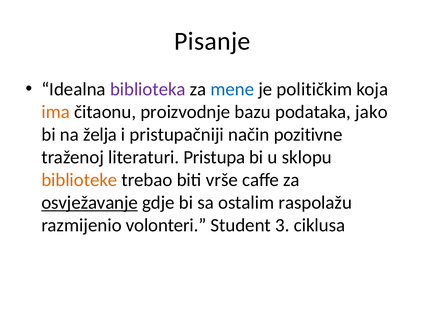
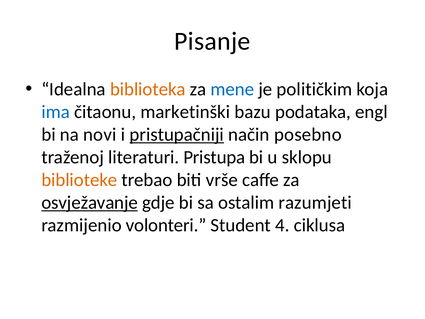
biblioteka colour: purple -> orange (148, 89)
ima colour: orange -> blue (56, 112)
proizvodnje: proizvodnje -> marketinški (185, 112)
jako: jako -> engl (371, 112)
želja: želja -> novi (100, 135)
pristupačniji underline: none -> present (177, 135)
pozitivne: pozitivne -> posebno (308, 135)
raspolažu: raspolažu -> razumjeti (315, 203)
3: 3 -> 4 (282, 225)
